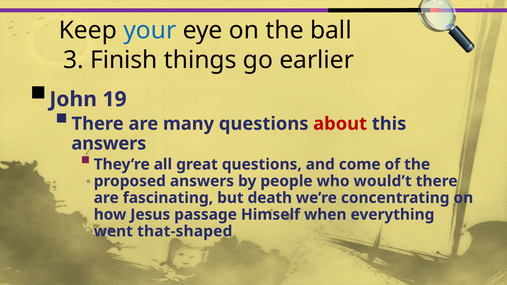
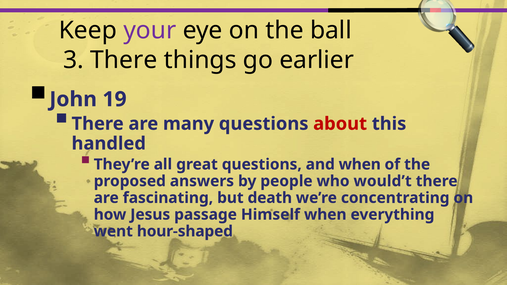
your colour: blue -> purple (150, 30)
3 Finish: Finish -> There (124, 60)
answers: answers -> handled (109, 144)
and come: come -> when (360, 164)
that-shaped: that-shaped -> hour-shaped (185, 231)
